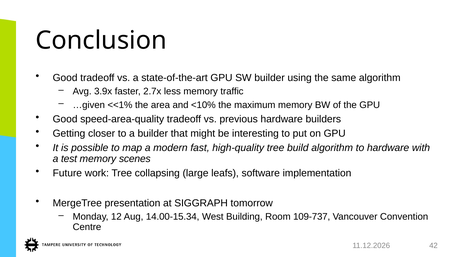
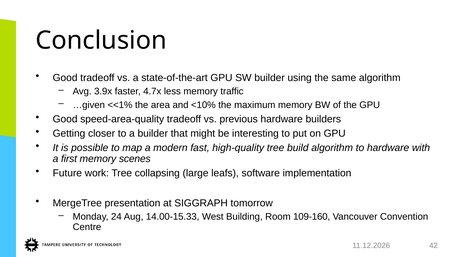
2.7x: 2.7x -> 4.7x (152, 91)
test: test -> first (69, 159)
12: 12 -> 24 (116, 217)
14.00-15.34: 14.00-15.34 -> 14.00-15.33 (173, 217)
109-737: 109-737 -> 109-160 (312, 217)
